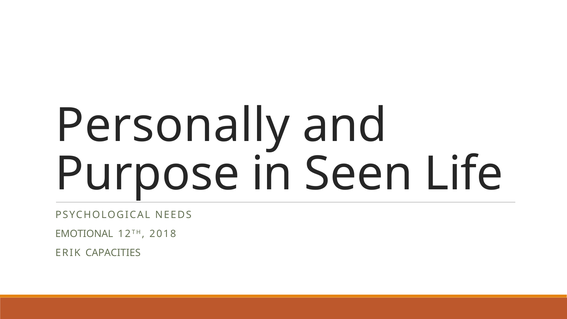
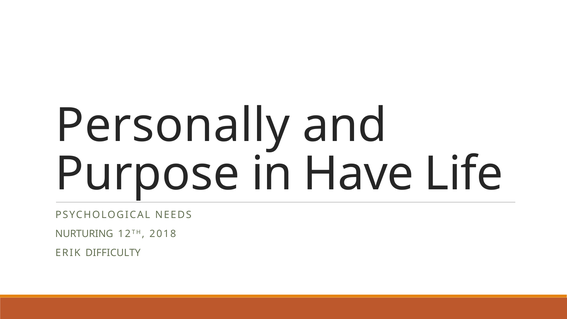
Seen: Seen -> Have (359, 174)
EMOTIONAL: EMOTIONAL -> NURTURING (84, 234)
CAPACITIES: CAPACITIES -> DIFFICULTY (113, 253)
